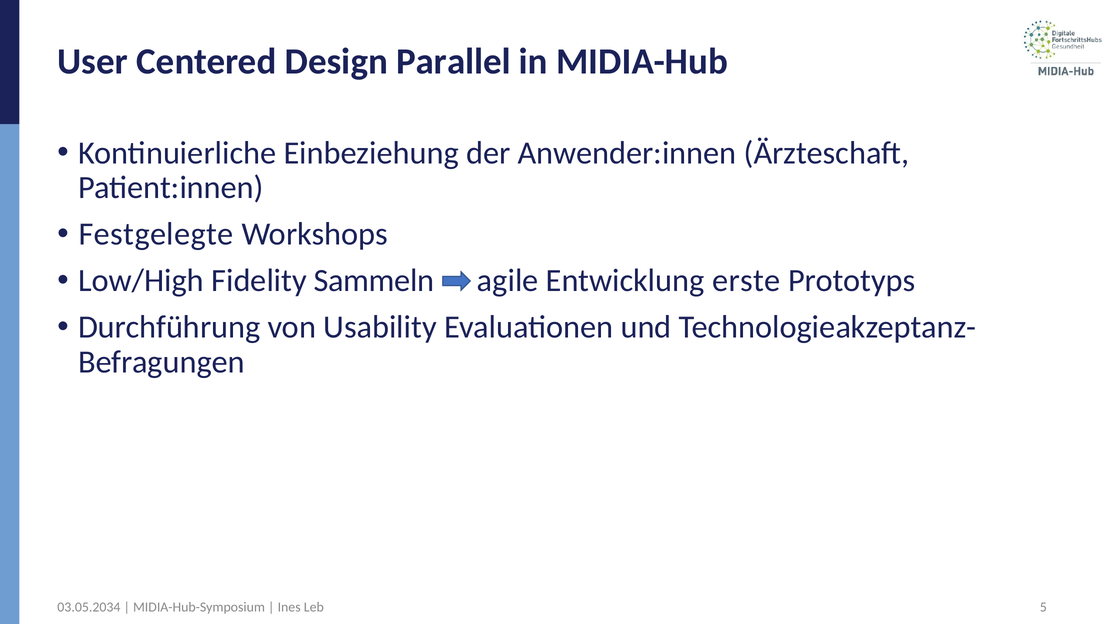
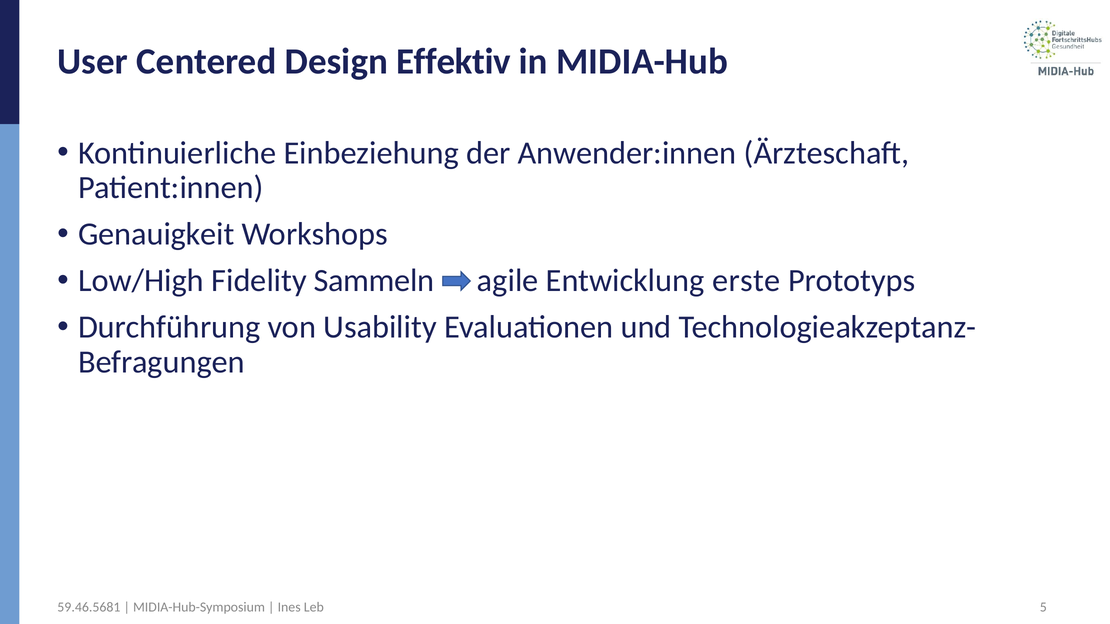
Parallel: Parallel -> Effektiv (454, 62)
Festgelegte: Festgelegte -> Genauigkeit (156, 234)
03.05.2034: 03.05.2034 -> 59.46.5681 (89, 608)
